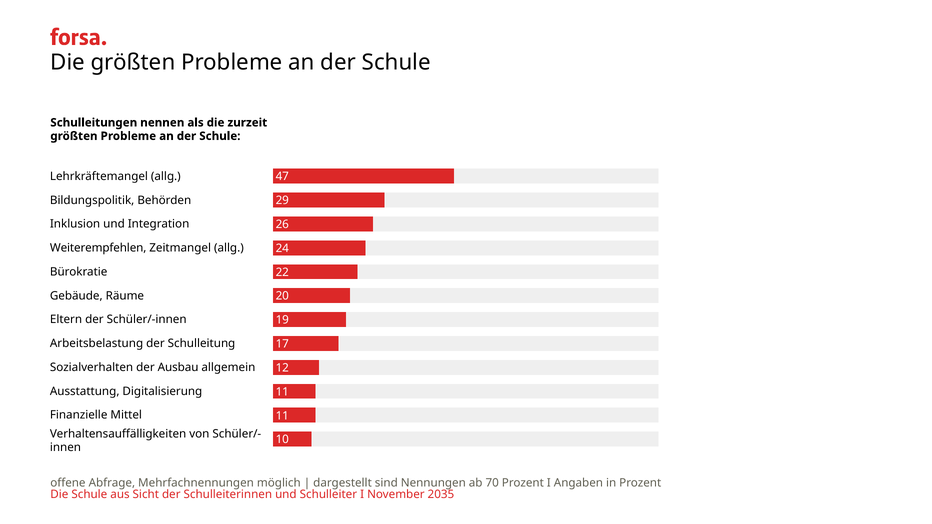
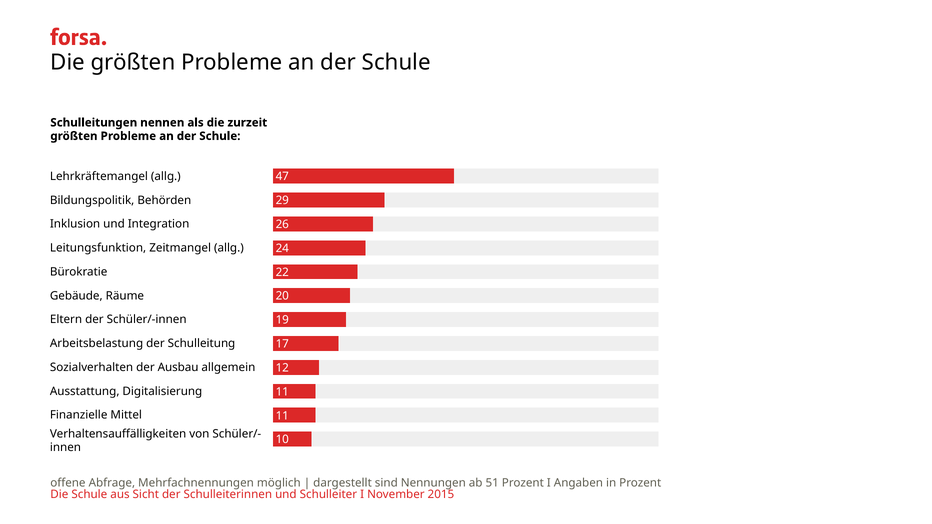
Weiterempfehlen: Weiterempfehlen -> Leitungsfunktion (98, 248)
70: 70 -> 51 (492, 483)
2035: 2035 -> 2015 (441, 495)
